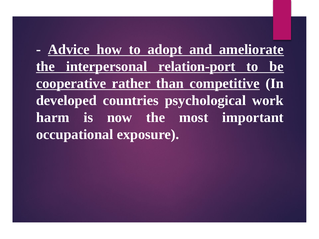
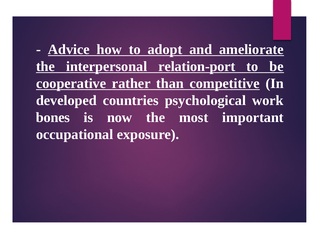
harm: harm -> bones (53, 118)
